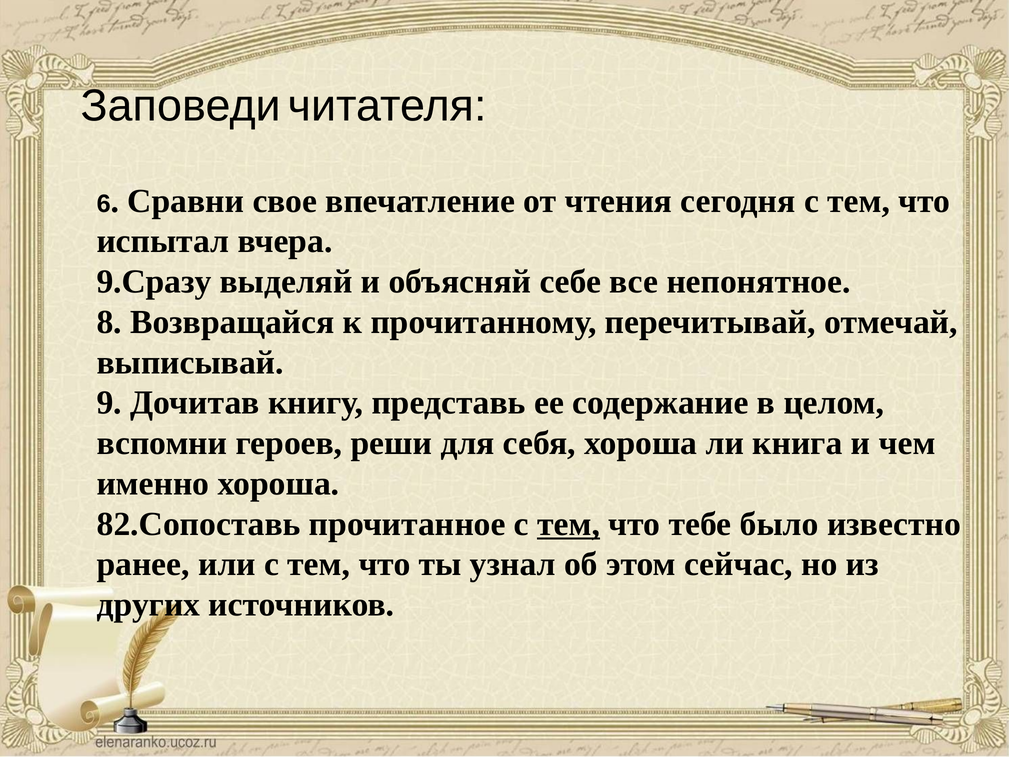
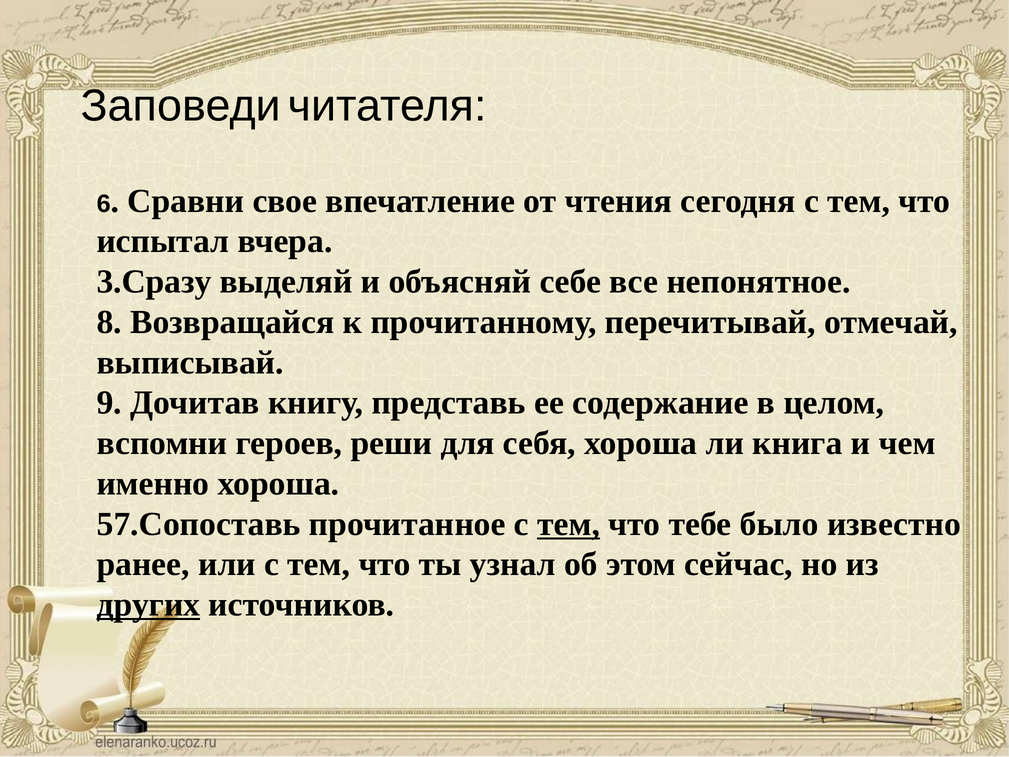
9.Сразу: 9.Сразу -> 3.Сразу (154, 282)
82.Сопоставь: 82.Сопоставь -> 57.Сопоставь (199, 524)
других underline: none -> present (148, 605)
